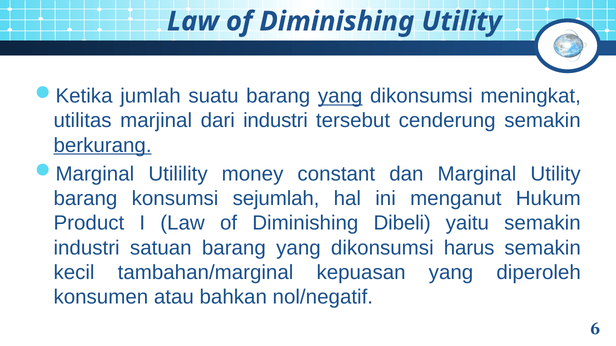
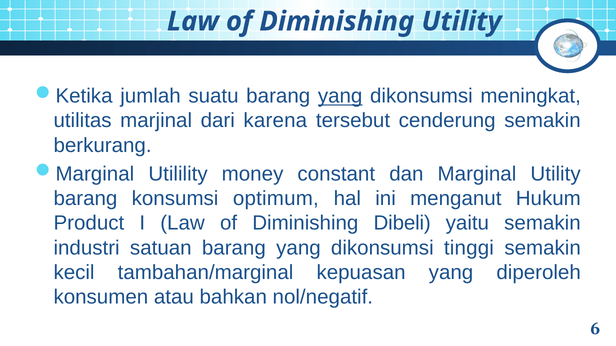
dari industri: industri -> karena (275, 121)
berkurang underline: present -> none (103, 146)
sejumlah: sejumlah -> optimum (276, 199)
harus: harus -> tinggi (469, 248)
